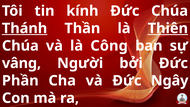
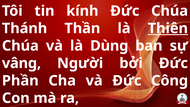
Thánh underline: present -> none (25, 28)
Công: Công -> Dùng (109, 46)
Ngây: Ngây -> Công (170, 81)
